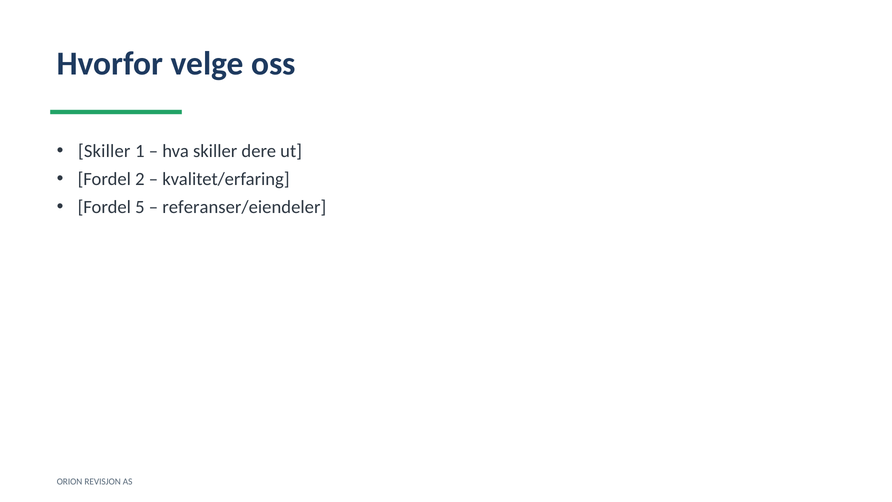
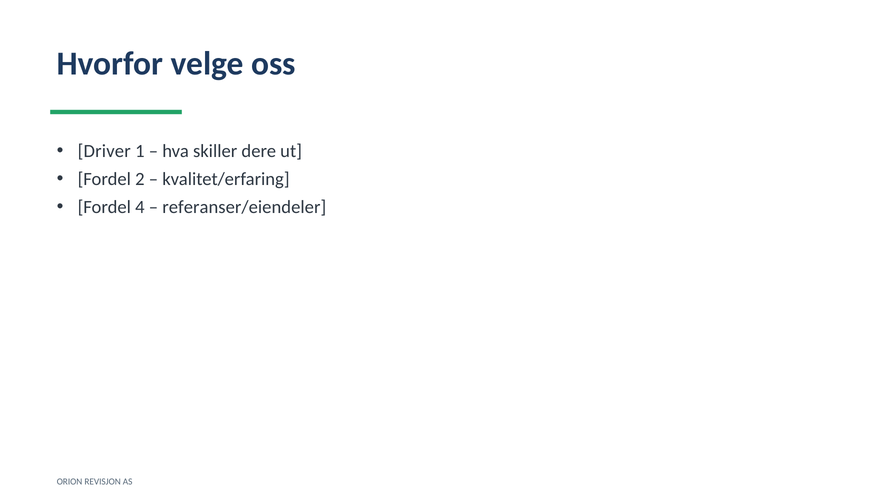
Skiller: Skiller -> Driver (104, 151)
5: 5 -> 4 (140, 207)
